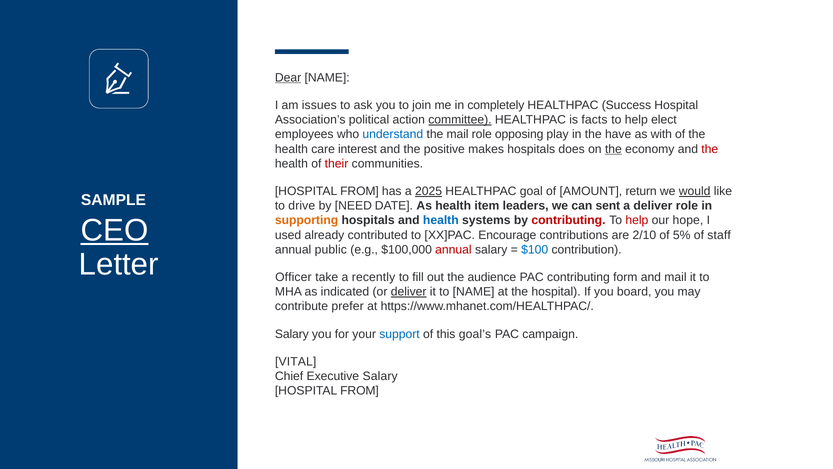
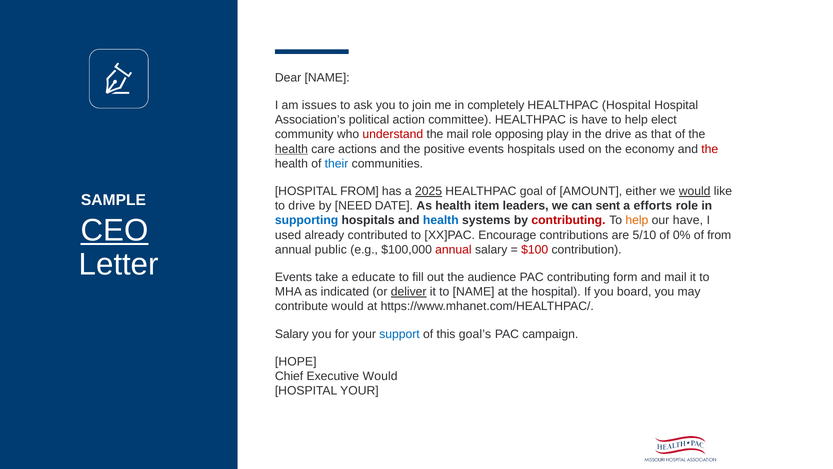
Dear underline: present -> none (288, 78)
HEALTHPAC Success: Success -> Hospital (626, 105)
committee underline: present -> none (460, 120)
is facts: facts -> have (595, 120)
employees: employees -> community (304, 134)
understand colour: blue -> red (393, 134)
the have: have -> drive (618, 134)
with: with -> that (661, 134)
health underline: none -> present (291, 149)
interest: interest -> actions (357, 149)
positive makes: makes -> events (486, 149)
hospitals does: does -> used (572, 149)
the underline: present -> none (613, 149)
their colour: red -> blue (337, 163)
return: return -> either (641, 191)
a deliver: deliver -> efforts (653, 206)
supporting colour: orange -> blue (307, 220)
help colour: red -> orange (637, 220)
our hope: hope -> have (688, 220)
2/10: 2/10 -> 5/10 (644, 235)
5%: 5% -> 0% (682, 235)
of staff: staff -> from (719, 235)
$100 colour: blue -> red (535, 249)
Officer: Officer -> Events (293, 277)
recently: recently -> educate (374, 277)
contribute prefer: prefer -> would (348, 306)
VITAL: VITAL -> HOPE (296, 361)
Executive Salary: Salary -> Would (380, 376)
FROM: FROM -> YOUR (359, 391)
